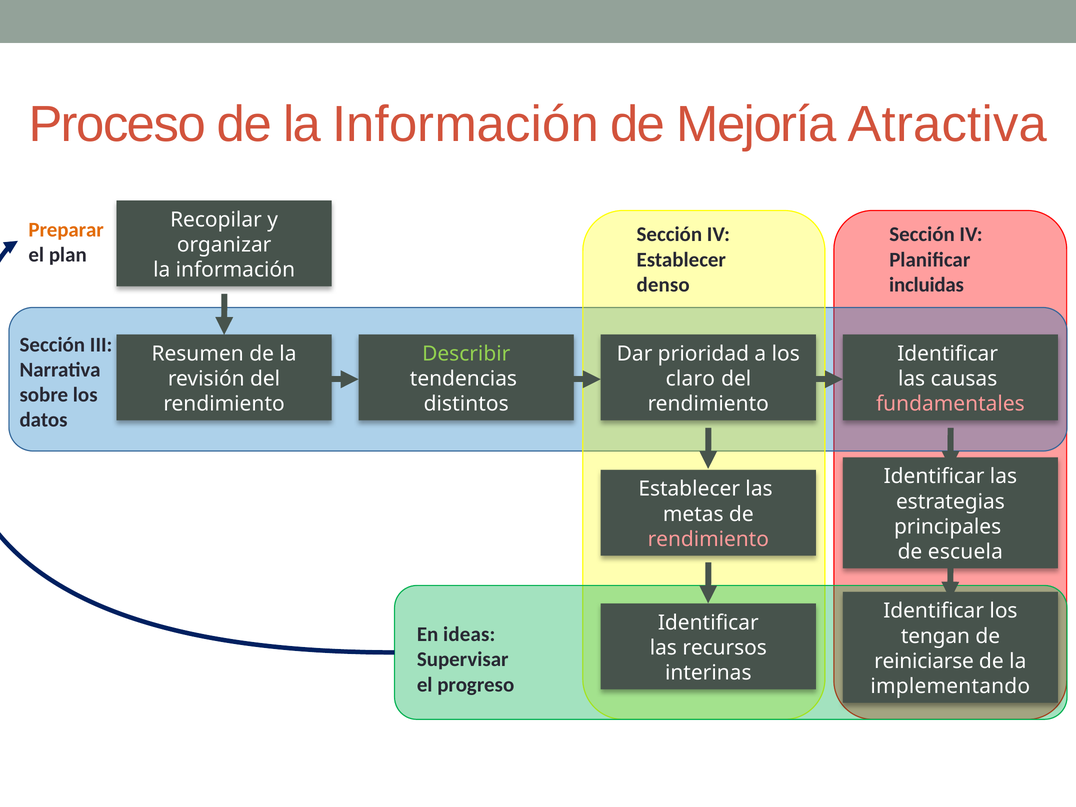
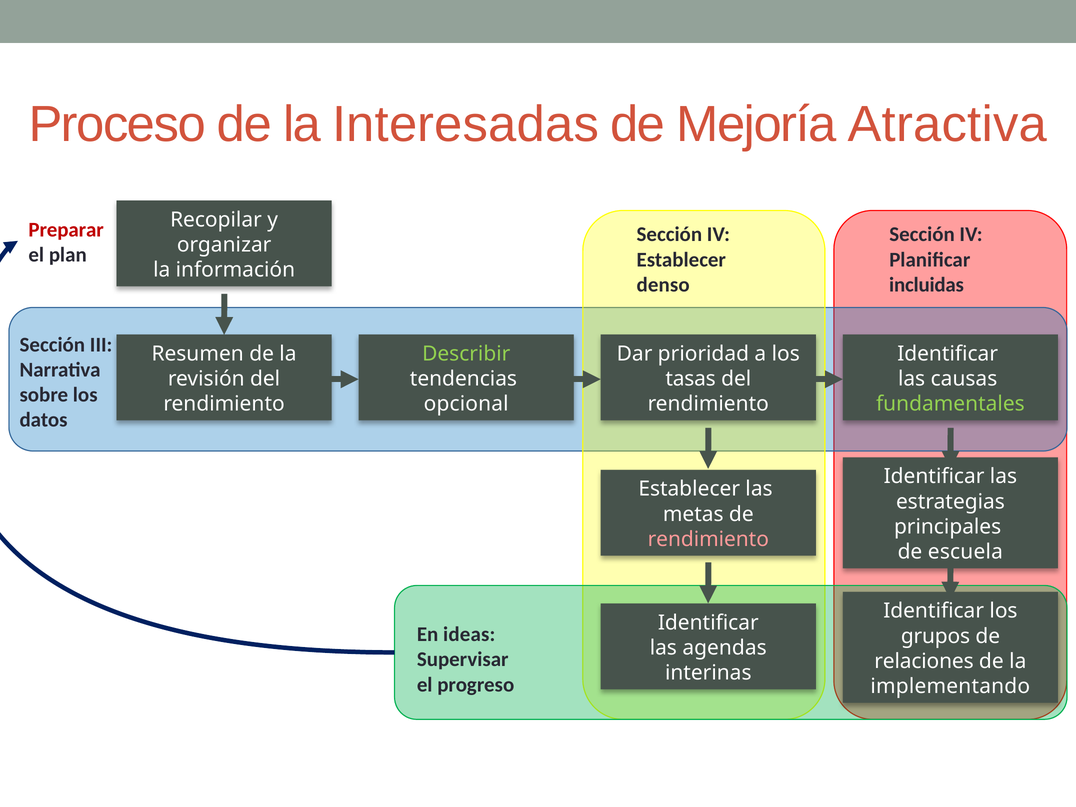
de la Información: Información -> Interesadas (466, 125)
Preparar colour: orange -> red (66, 230)
claro: claro -> tasas (691, 379)
distintos: distintos -> opcional (466, 404)
fundamentales colour: pink -> light green (950, 404)
tengan: tengan -> grupos (935, 636)
recursos: recursos -> agendas (725, 648)
reiniciarse: reiniciarse -> relaciones (924, 661)
